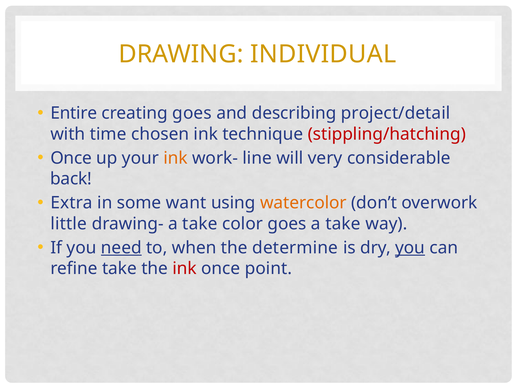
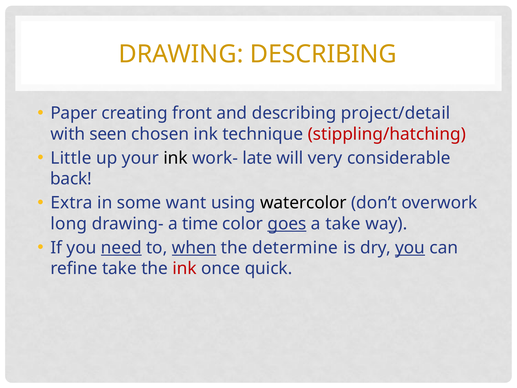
DRAWING INDIVIDUAL: INDIVIDUAL -> DESCRIBING (323, 54)
Entire: Entire -> Paper (74, 113)
creating goes: goes -> front (192, 113)
time: time -> seen (108, 134)
Once: Once -> Little (71, 158)
ink colour: orange -> black (175, 158)
line: line -> late (257, 158)
watercolor colour: orange -> black (303, 203)
little: little -> long (69, 224)
drawing- a take: take -> time (200, 224)
goes underline: none -> present (287, 224)
when underline: none -> present (194, 248)
point: point -> quick (269, 268)
